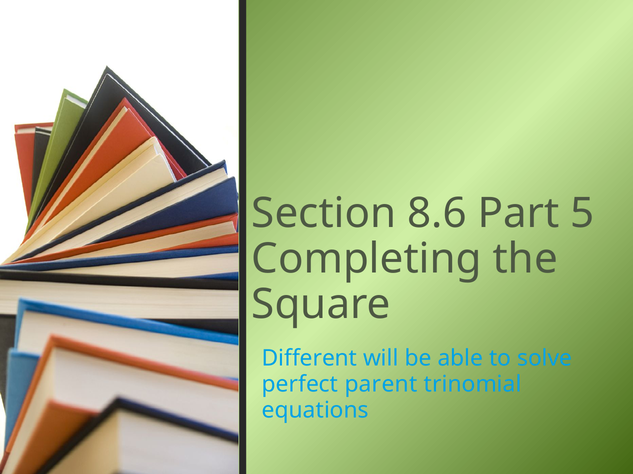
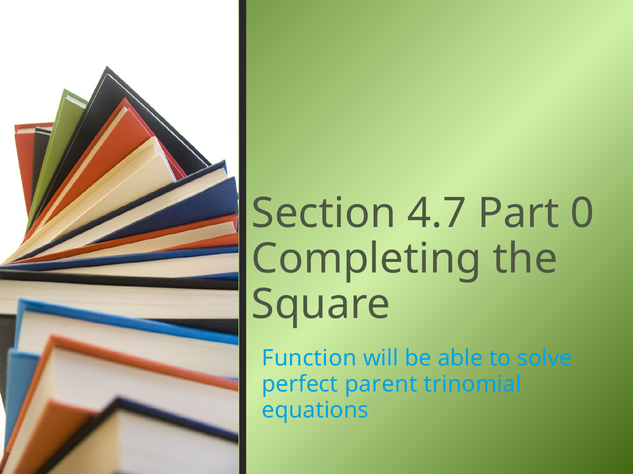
8.6: 8.6 -> 4.7 (437, 214)
5: 5 -> 0 (582, 214)
Different: Different -> Function (309, 359)
